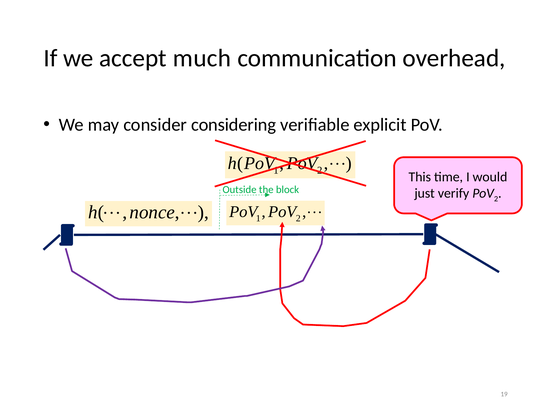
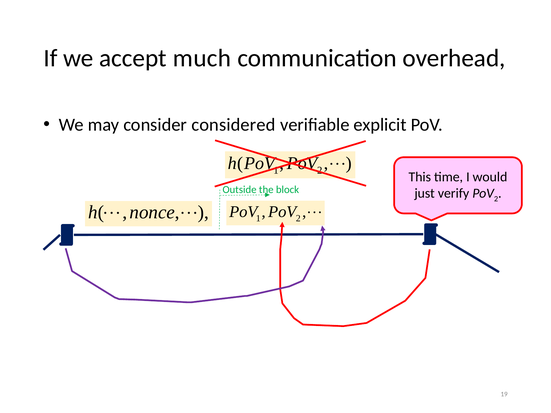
considering: considering -> considered (233, 125)
